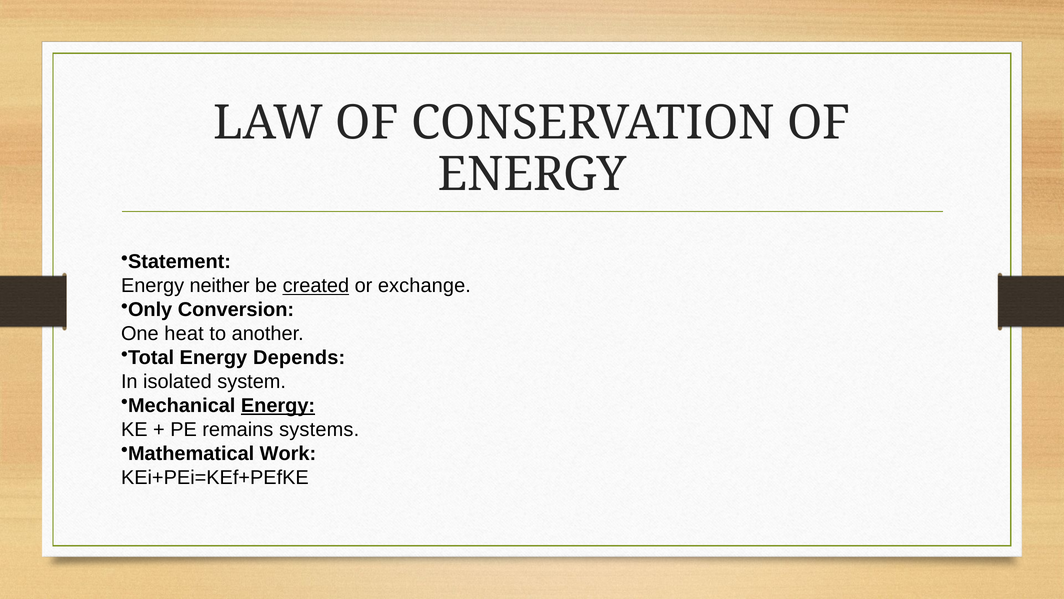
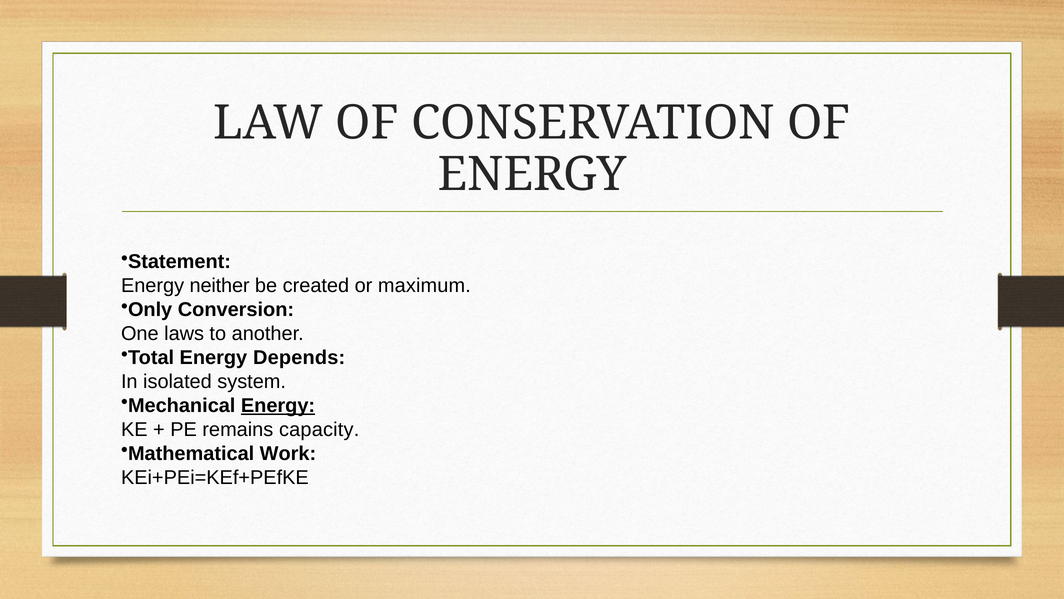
created underline: present -> none (316, 286)
exchange: exchange -> maximum (424, 286)
heat: heat -> laws (184, 333)
systems: systems -> capacity (319, 429)
